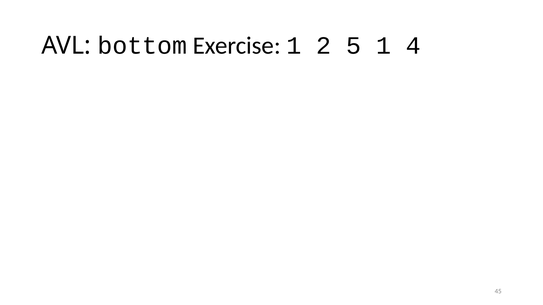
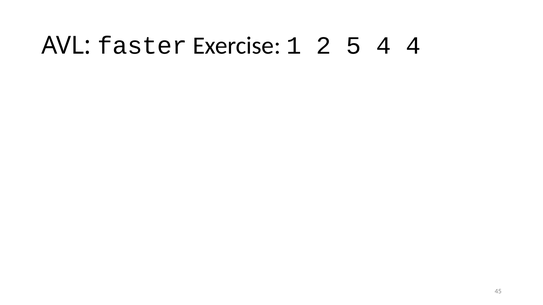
bottom: bottom -> faster (142, 46)
5 1: 1 -> 4 (384, 46)
